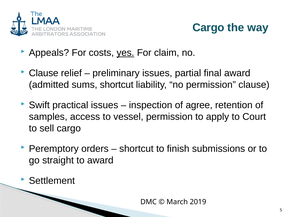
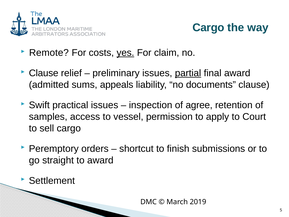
Appeals: Appeals -> Remote (49, 53)
partial underline: none -> present (188, 73)
sums shortcut: shortcut -> appeals (117, 85)
no permission: permission -> documents (211, 85)
